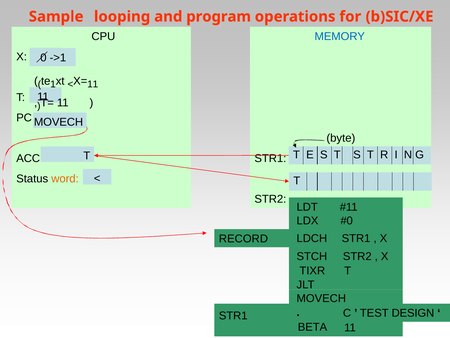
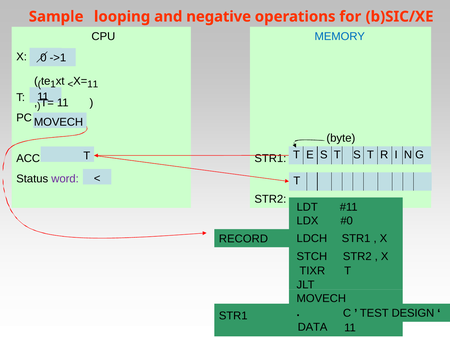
program: program -> negative (219, 17)
word colour: orange -> purple (65, 179)
BETA: BETA -> DATA (313, 327)
